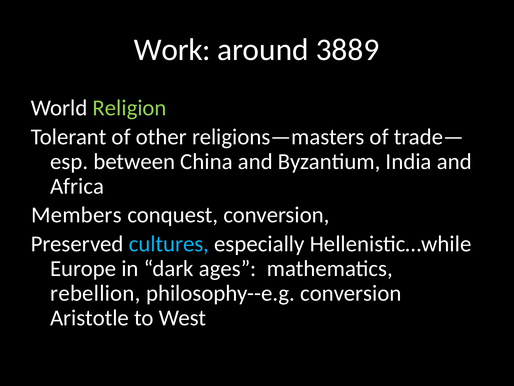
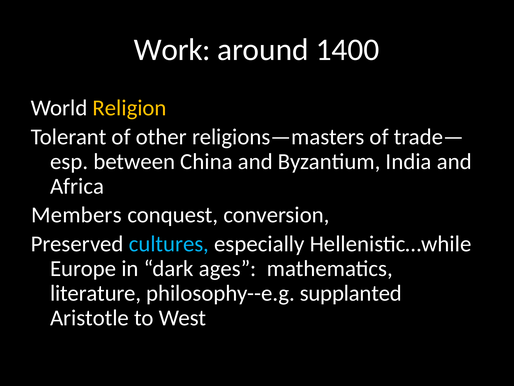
3889: 3889 -> 1400 (348, 50)
Religion colour: light green -> yellow (130, 108)
rebellion: rebellion -> literature (96, 293)
philosophy--e.g conversion: conversion -> supplanted (351, 293)
